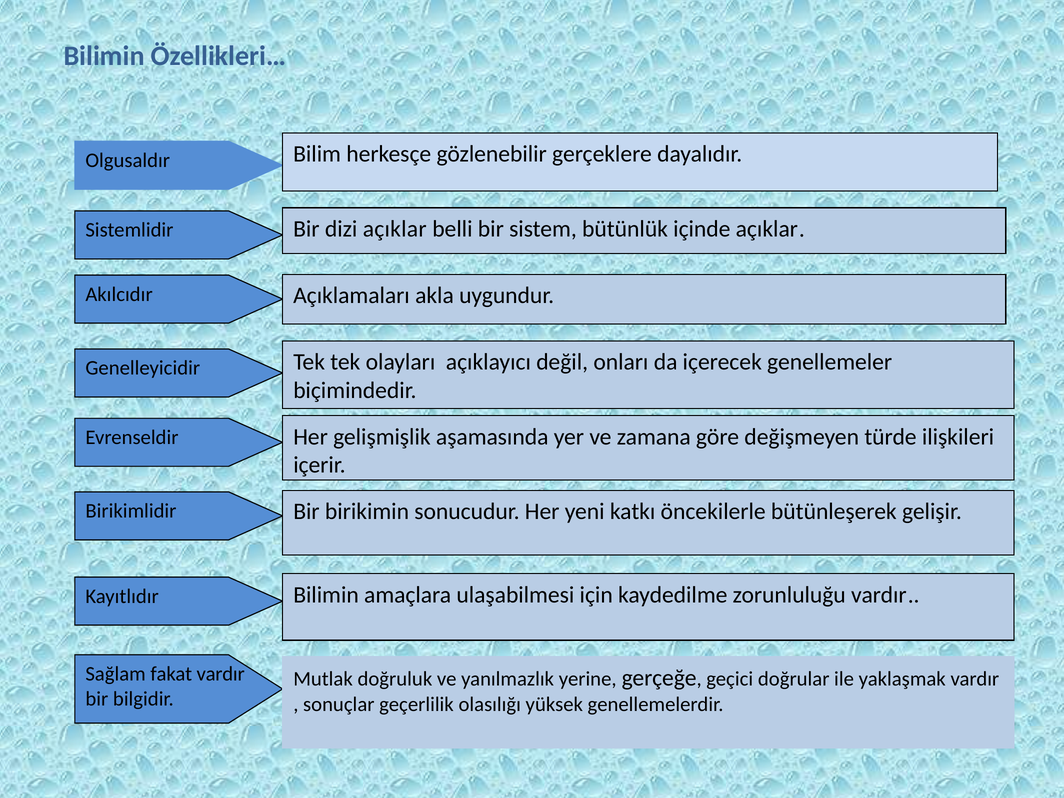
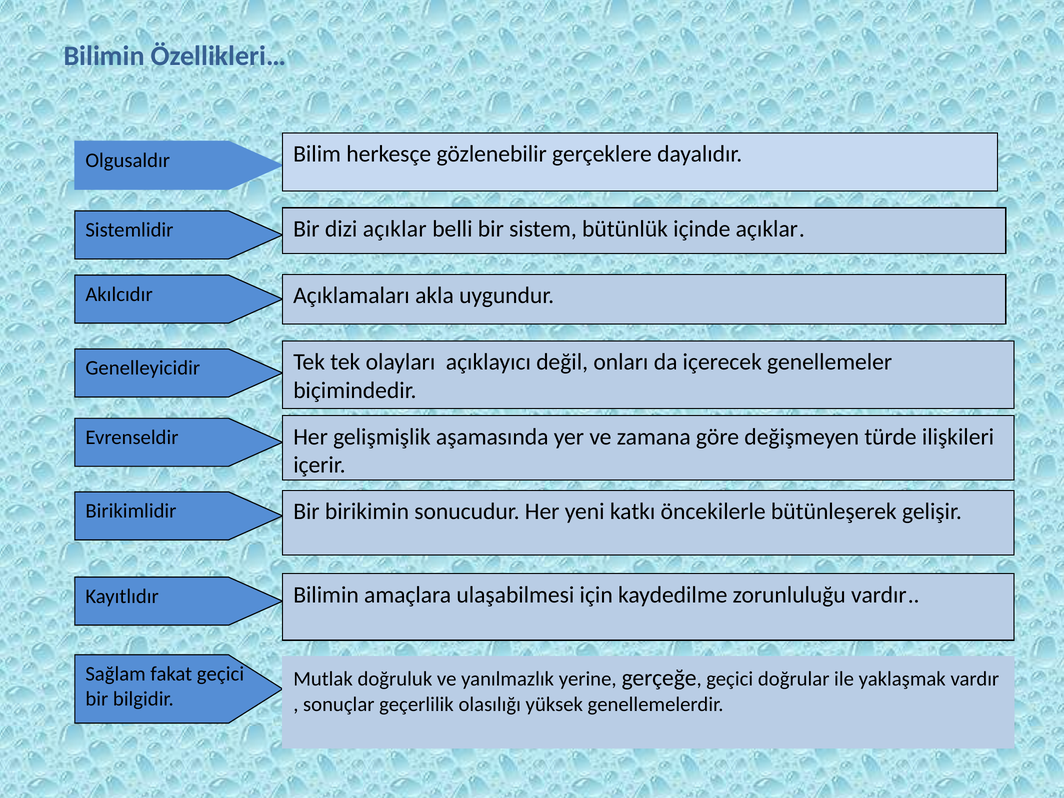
fakat vardır: vardır -> geçici (220, 674)
